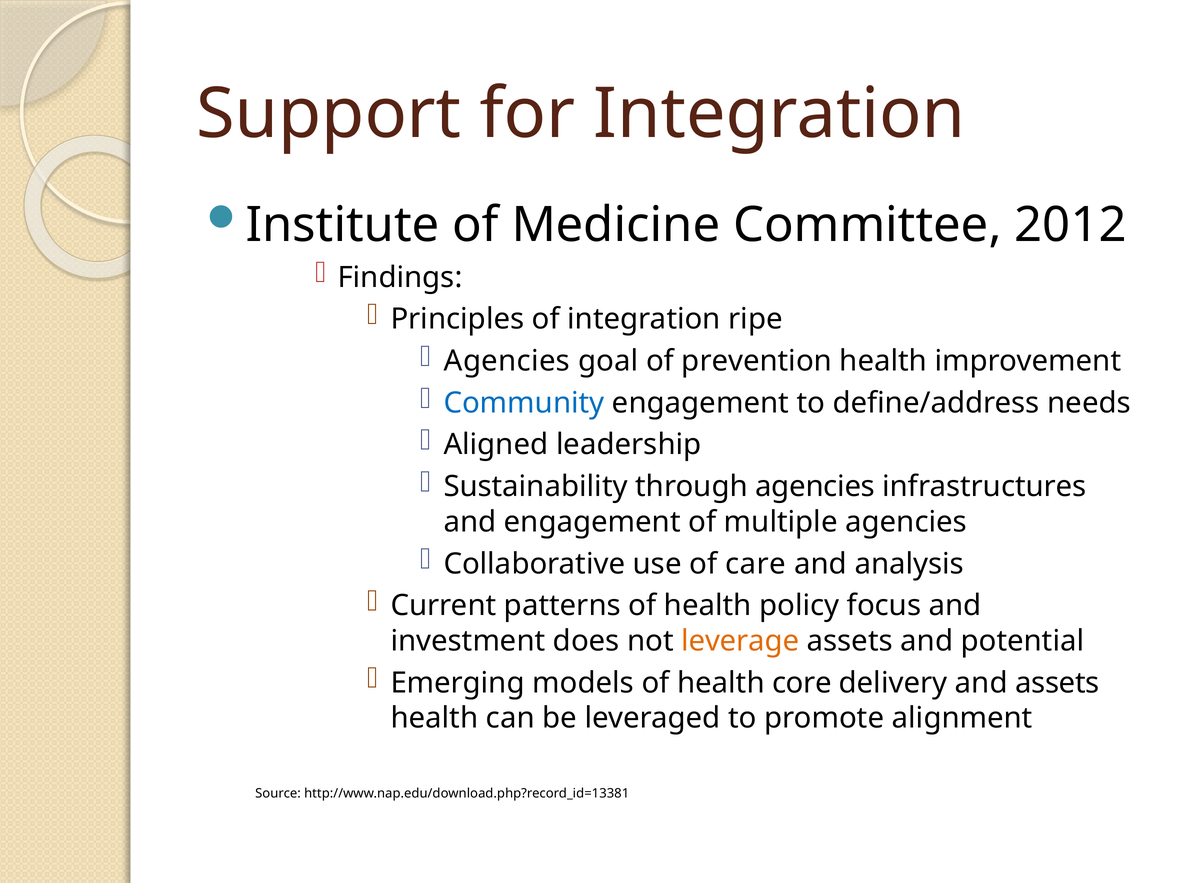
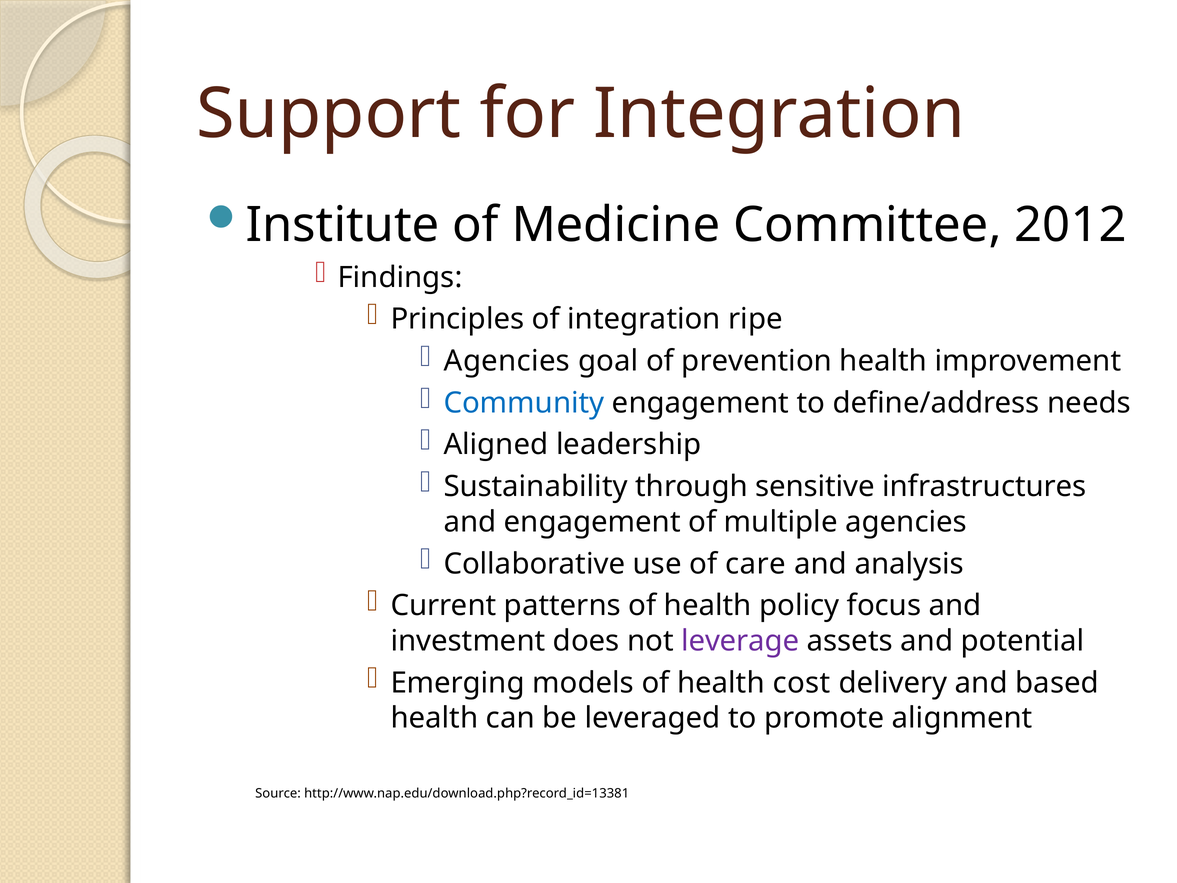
through agencies: agencies -> sensitive (815, 486)
leverage colour: orange -> purple (740, 641)
core: core -> cost (802, 683)
and assets: assets -> based (1057, 683)
